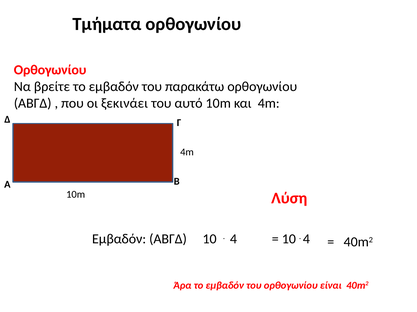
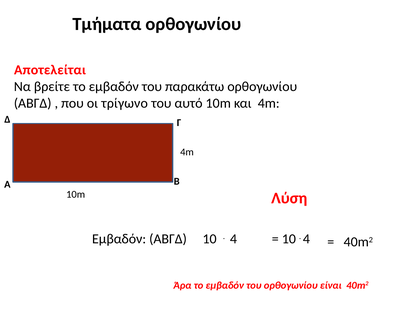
Ορθογωνίου: Ορθογωνίου -> Αποτελείται (50, 70)
ξεκινάει: ξεκινάει -> τρίγωνο (125, 103)
